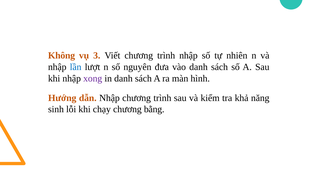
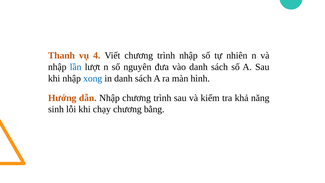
Không: Không -> Thanh (61, 56)
3: 3 -> 4 (97, 56)
xong colour: purple -> blue (93, 78)
